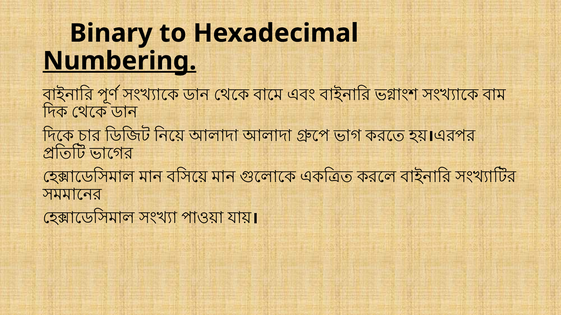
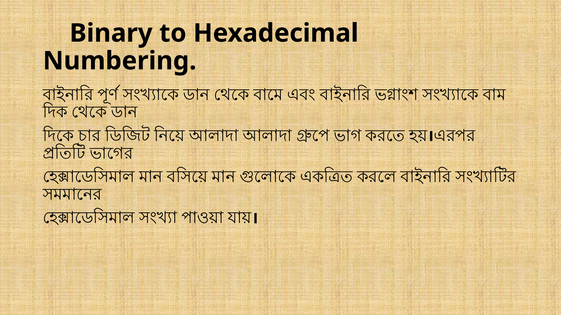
Numbering underline: present -> none (120, 61)
